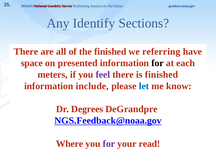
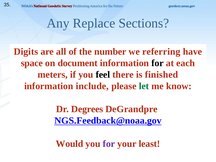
Identify: Identify -> Replace (94, 23)
There: There -> Digits (26, 52)
the finished: finished -> number (110, 52)
presented: presented -> document (78, 63)
feel colour: purple -> black (103, 75)
let colour: blue -> green (144, 86)
Where: Where -> Would (70, 144)
read: read -> least (149, 144)
